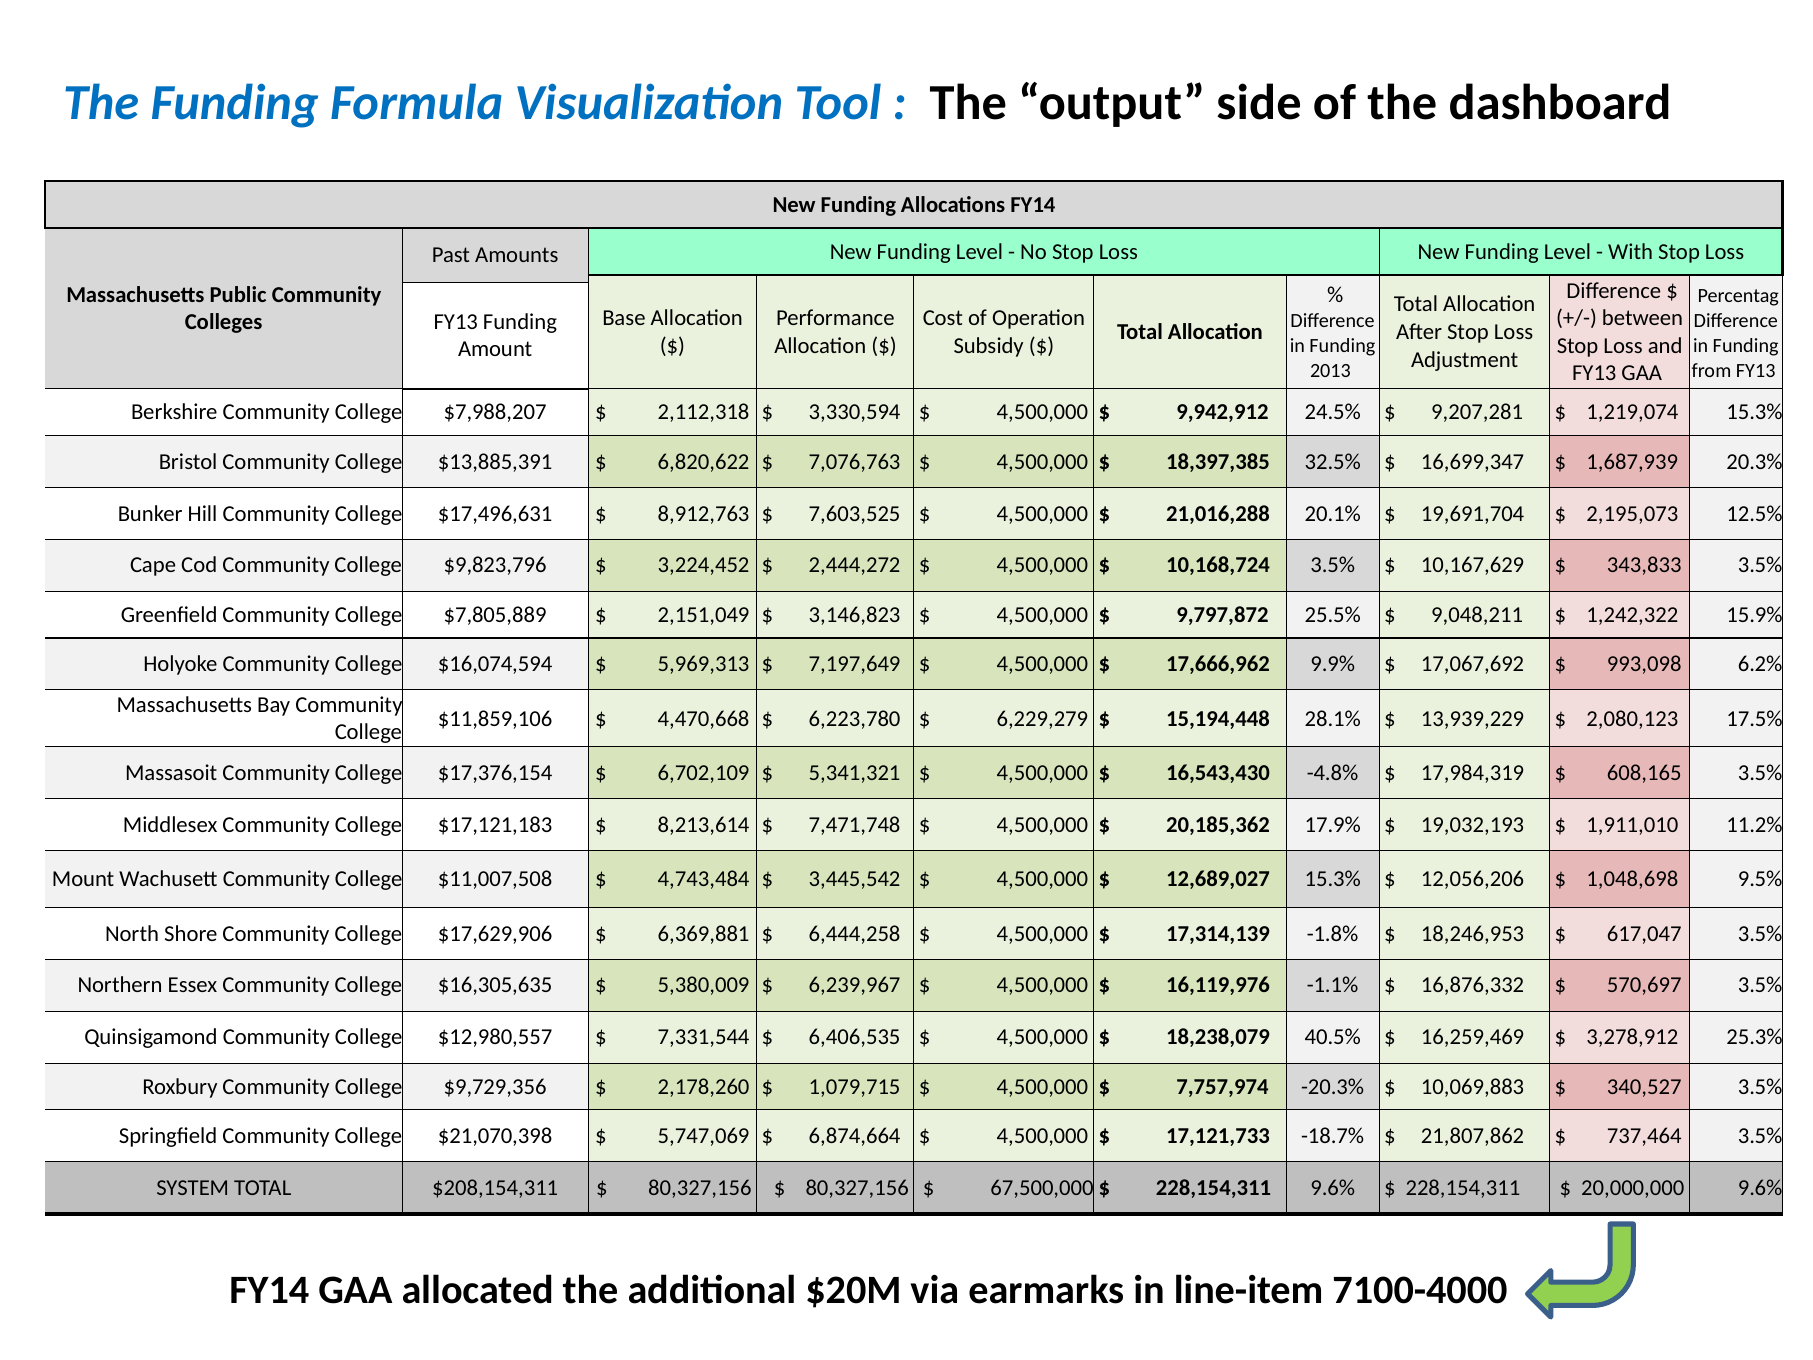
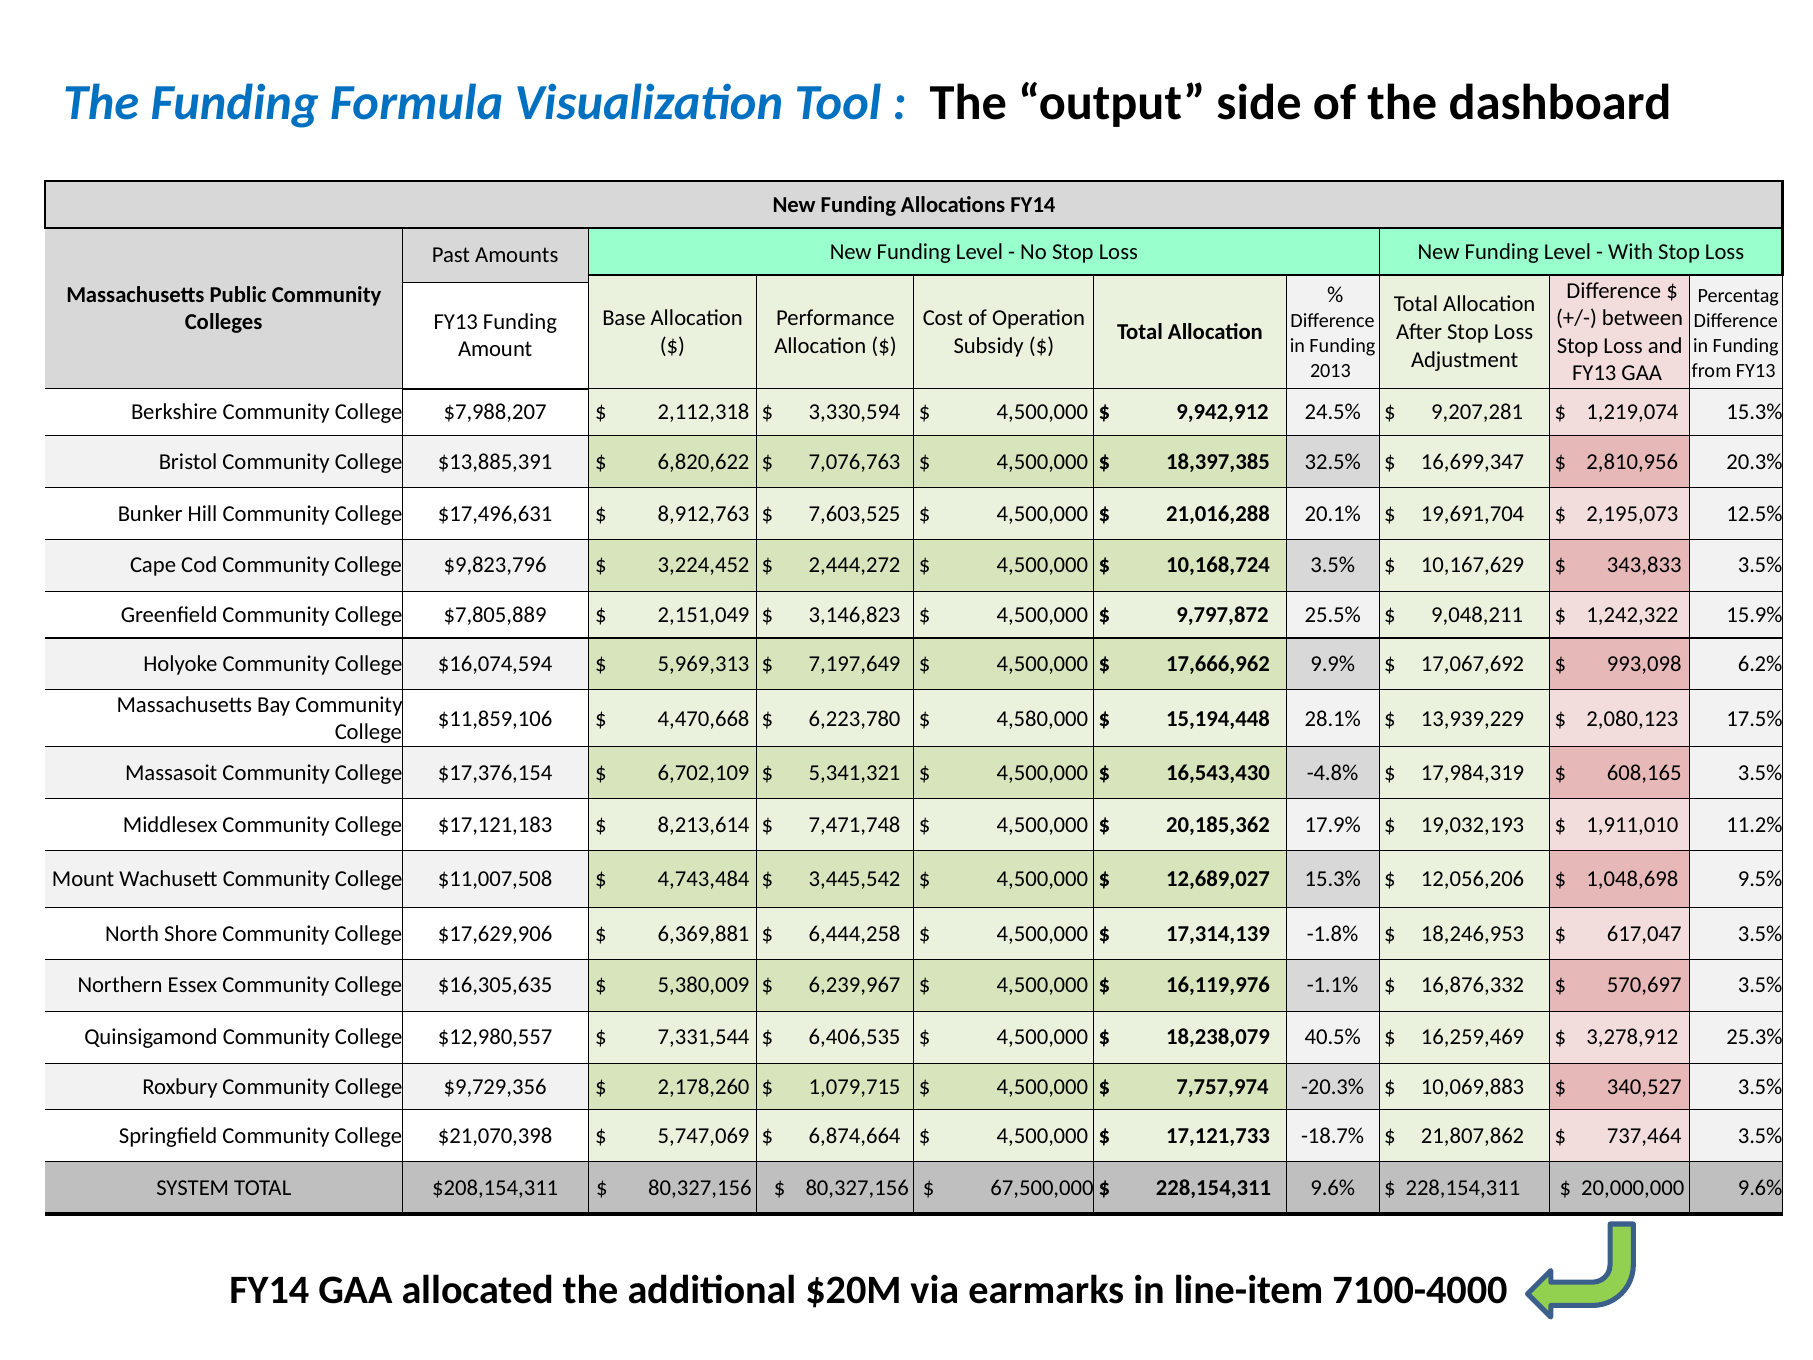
1,687,939: 1,687,939 -> 2,810,956 (1632, 462)
6,229,279: 6,229,279 -> 4,580,000 (1042, 718)
